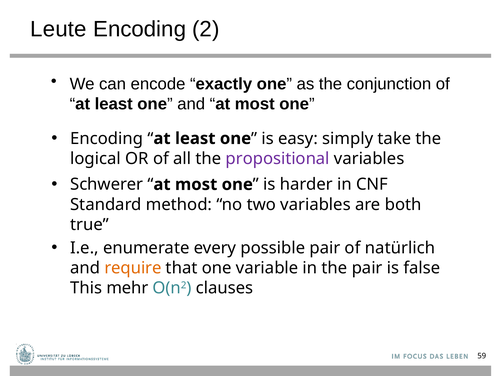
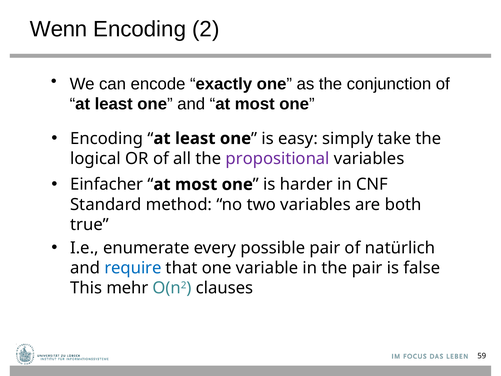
Leute: Leute -> Wenn (59, 29)
Schwerer: Schwerer -> Einfacher (107, 184)
require colour: orange -> blue (133, 268)
